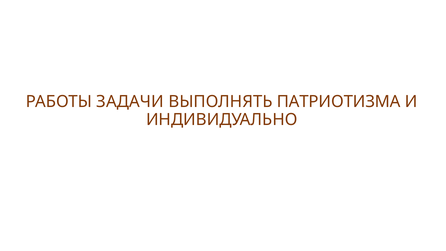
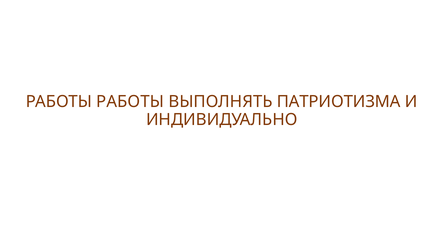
РАБОТЫ ЗАДАЧИ: ЗАДАЧИ -> РАБОТЫ (130, 101)
